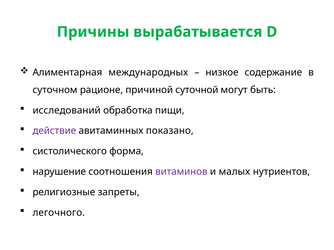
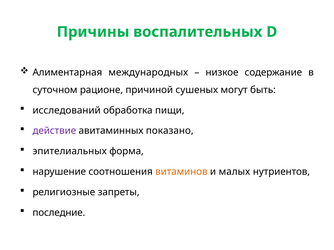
вырабатывается: вырабатывается -> воспалительных (198, 32)
суточной: суточной -> сушеных (197, 90)
систолического: систолического -> эпителиальных (70, 152)
витаминов colour: purple -> orange (181, 172)
легочного: легочного -> последние (59, 213)
